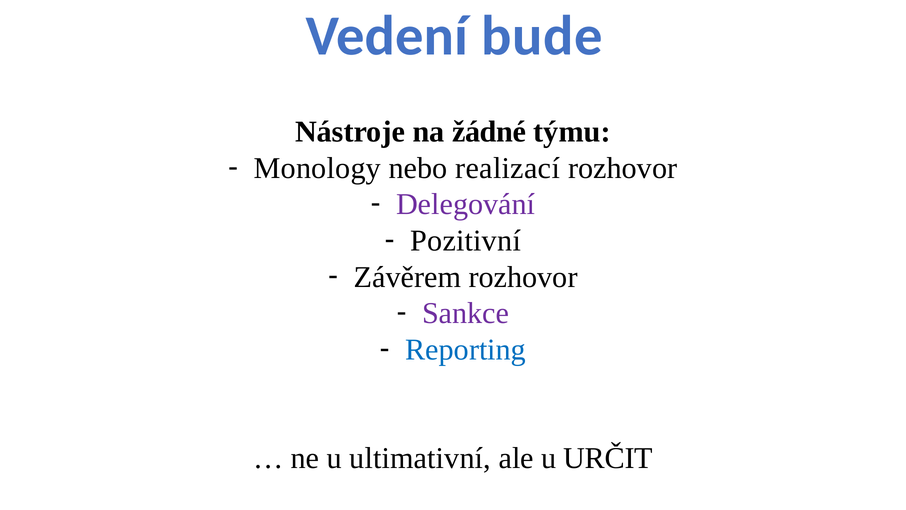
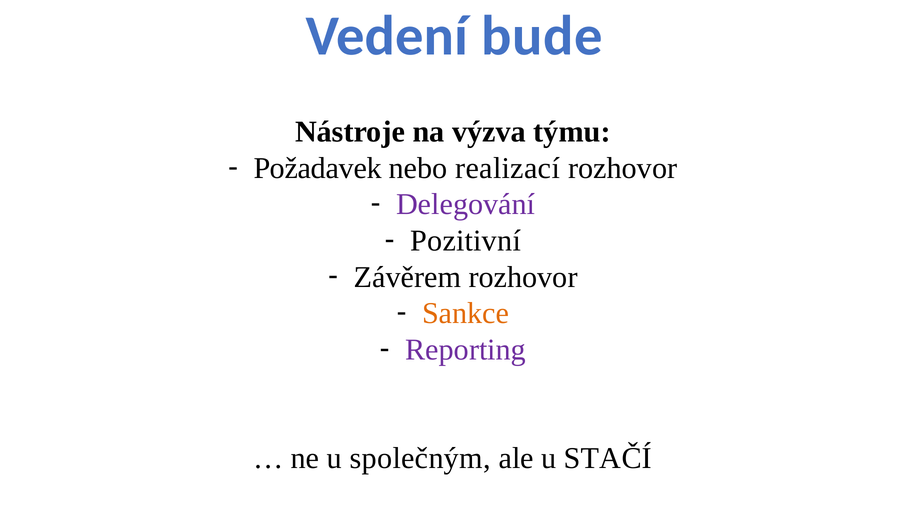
žádné: žádné -> výzva (489, 132)
Monology: Monology -> Požadavek (318, 168)
Sankce colour: purple -> orange (466, 313)
Reporting colour: blue -> purple (466, 349)
ultimativní: ultimativní -> společným (420, 458)
URČIT: URČIT -> STAČÍ (608, 458)
